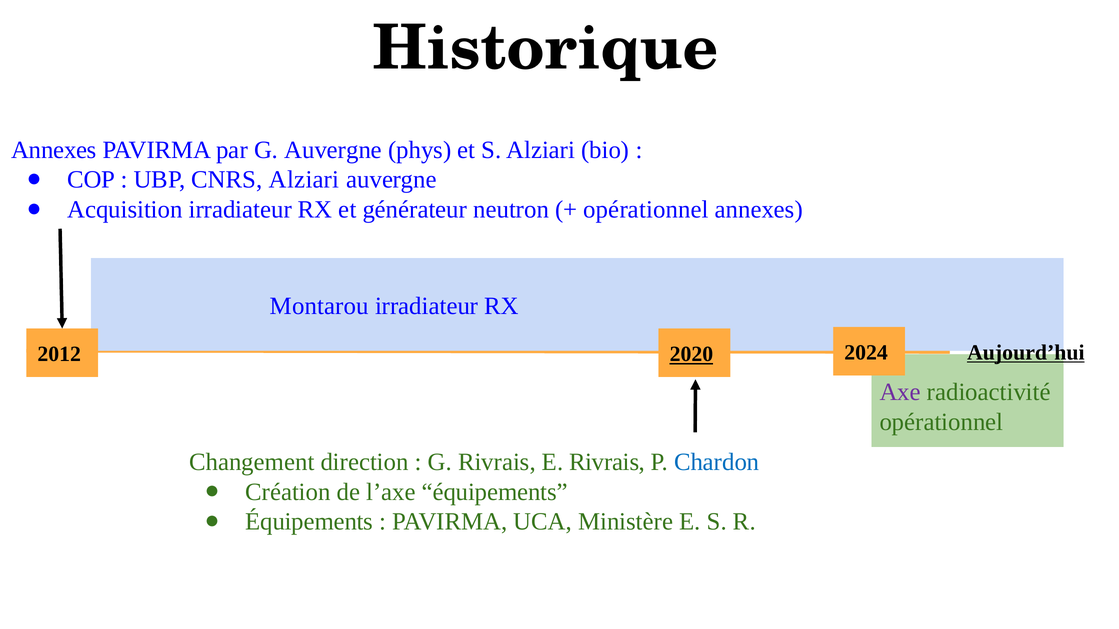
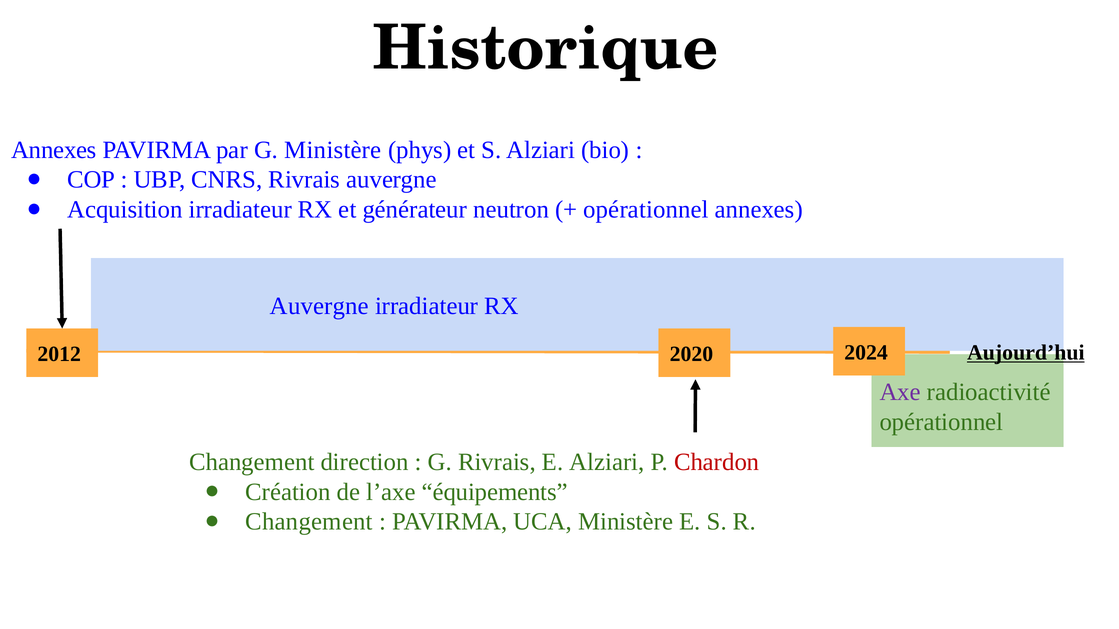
G Auvergne: Auvergne -> Ministère (333, 150)
CNRS Alziari: Alziari -> Rivrais (304, 180)
Montarou: Montarou -> Auvergne (319, 306)
2020 underline: present -> none (691, 355)
E Rivrais: Rivrais -> Alziari (607, 462)
Chardon colour: blue -> red (717, 462)
Équipements: Équipements -> Changement (309, 522)
